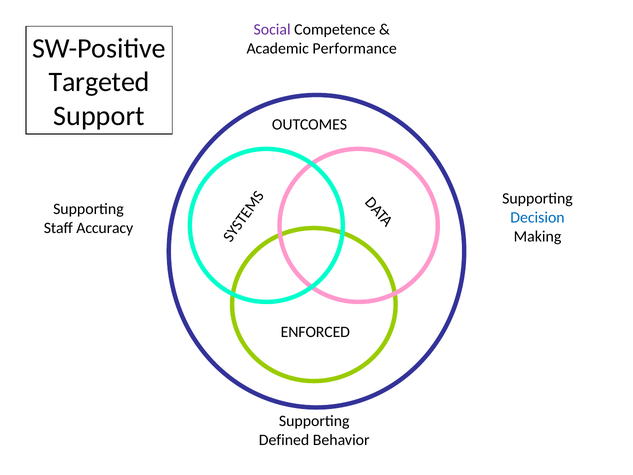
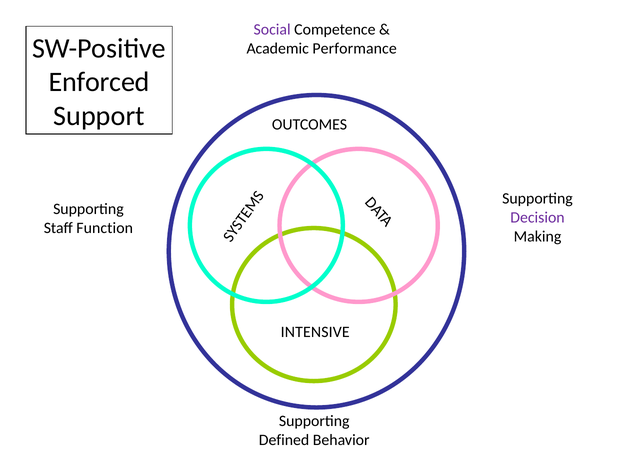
Targeted: Targeted -> Enforced (99, 82)
Decision colour: blue -> purple (538, 217)
Accuracy: Accuracy -> Function (105, 228)
ENFORCED: ENFORCED -> INTENSIVE (315, 332)
